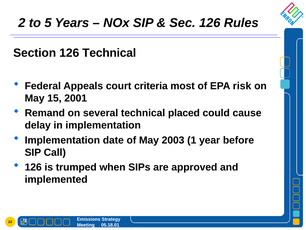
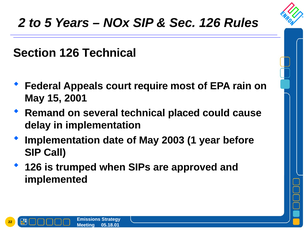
criteria: criteria -> require (151, 86)
risk: risk -> rain (242, 86)
